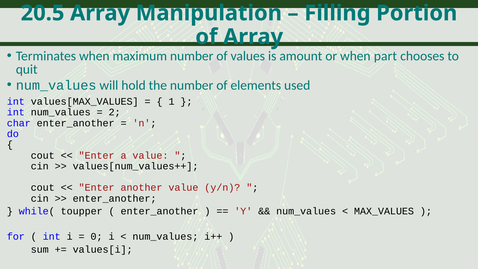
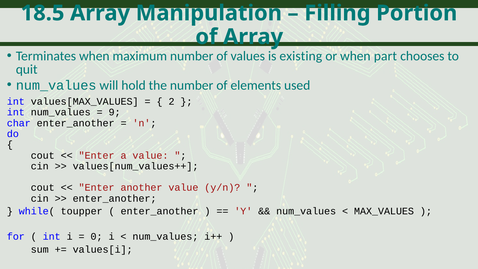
20.5: 20.5 -> 18.5 (43, 13)
amount: amount -> existing (301, 56)
1: 1 -> 2 (172, 102)
2: 2 -> 9 (115, 112)
